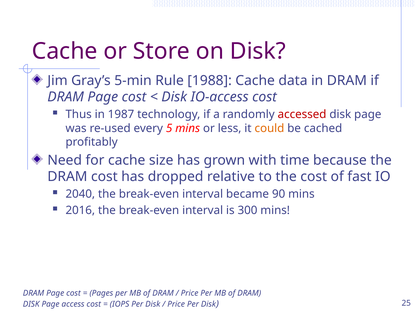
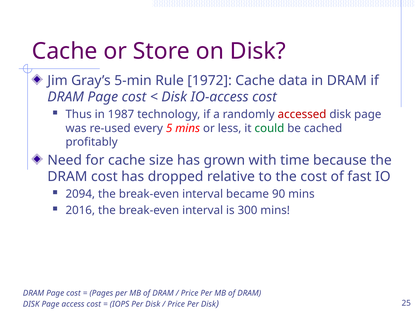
1988: 1988 -> 1972 (210, 81)
could colour: orange -> green (269, 128)
2040: 2040 -> 2094 (80, 194)
